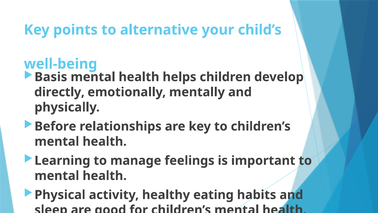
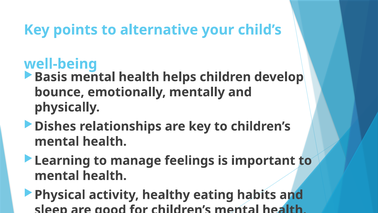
directly: directly -> bounce (59, 92)
Before: Before -> Dishes (55, 126)
